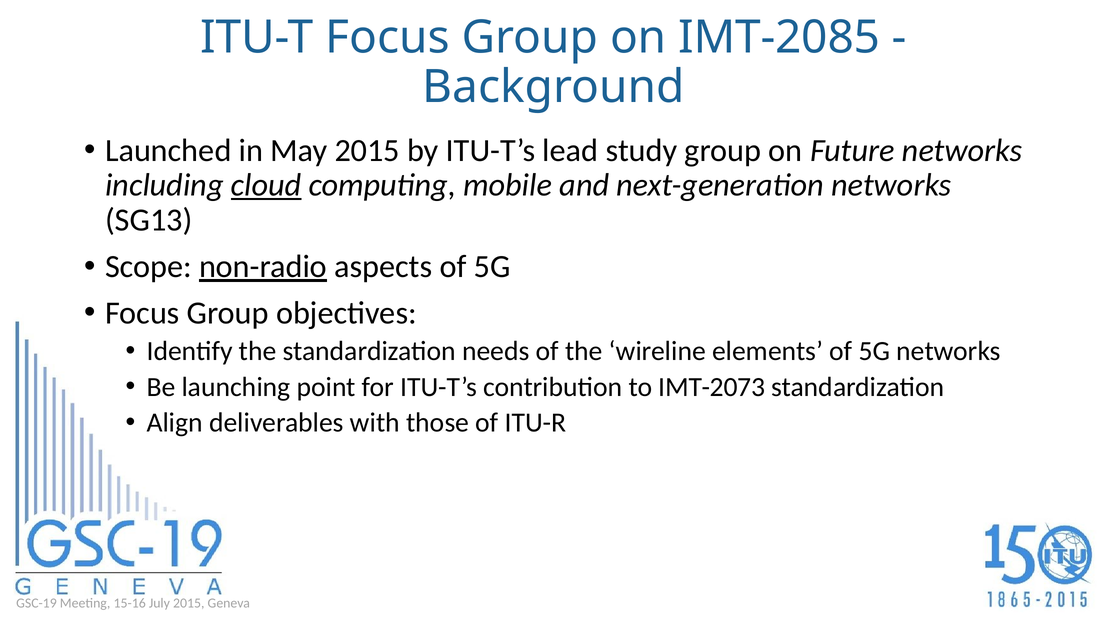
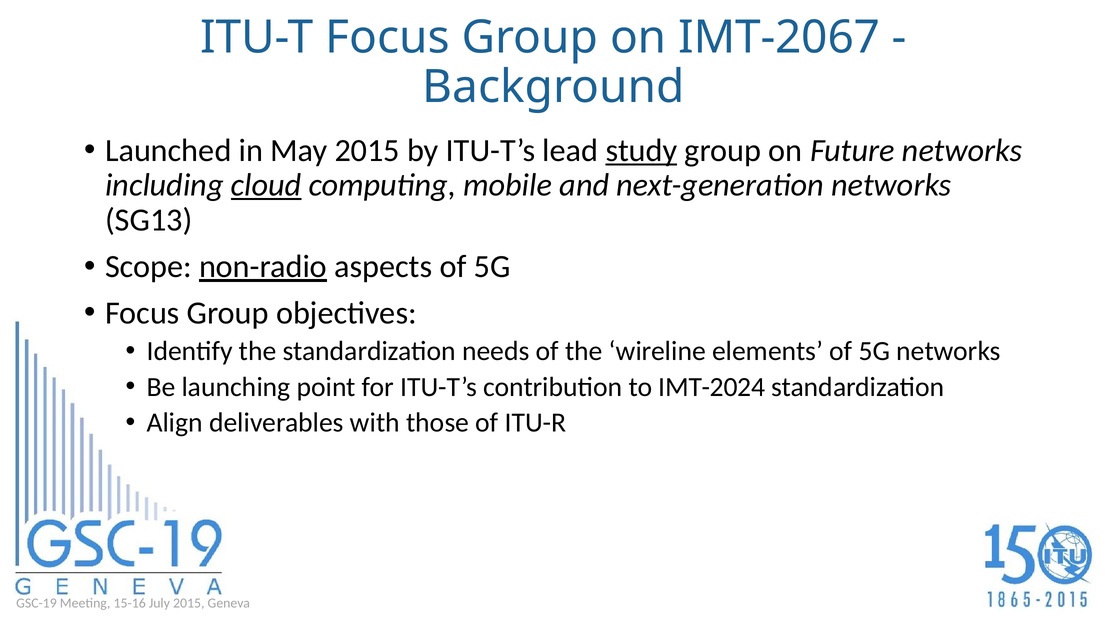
IMT-2085: IMT-2085 -> IMT-2067 (779, 37)
study underline: none -> present (641, 150)
IMT-2073: IMT-2073 -> IMT-2024 (712, 387)
